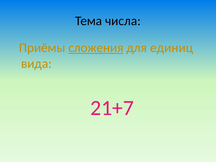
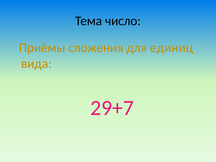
числа: числа -> число (123, 21)
сложения underline: present -> none (96, 48)
21+7: 21+7 -> 29+7 (112, 108)
